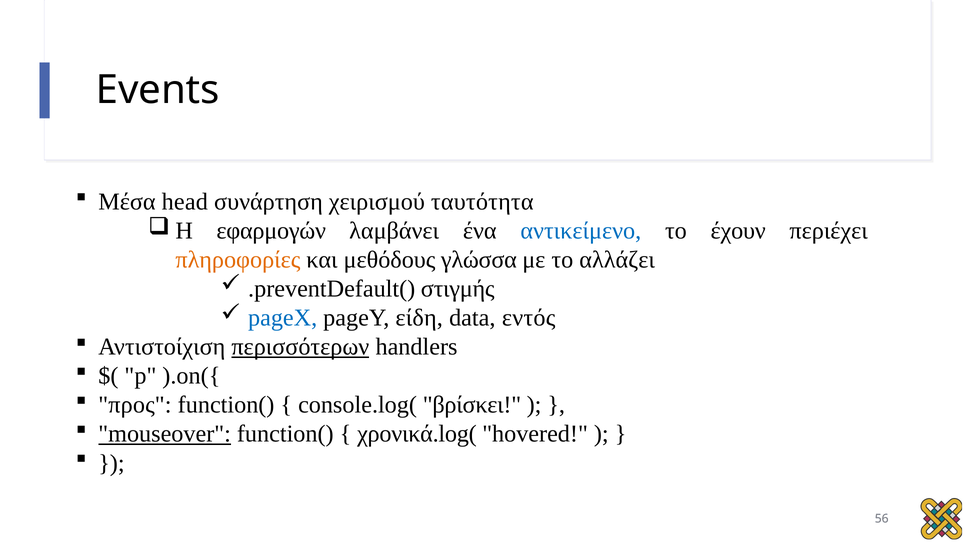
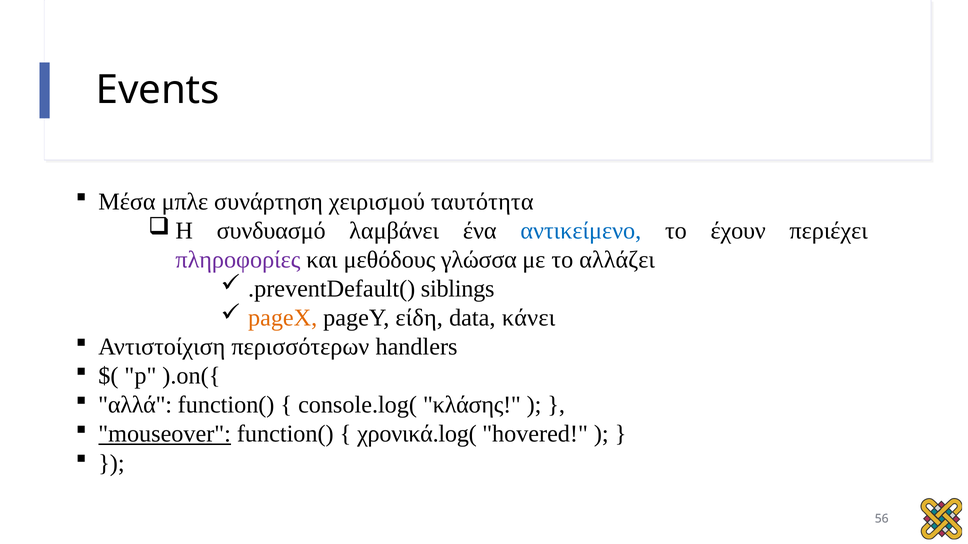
head: head -> μπλε (185, 202)
εφαρμογών: εφαρμογών -> συνδυασμό (271, 231)
πληροφορίες colour: orange -> purple (238, 260)
στιγμής: στιγμής -> siblings (458, 289)
pageX colour: blue -> orange (283, 318)
εντός: εντός -> κάνει (529, 318)
περισσότερων underline: present -> none (300, 347)
προς: προς -> αλλά (135, 405)
βρίσκει: βρίσκει -> κλάσης (472, 405)
